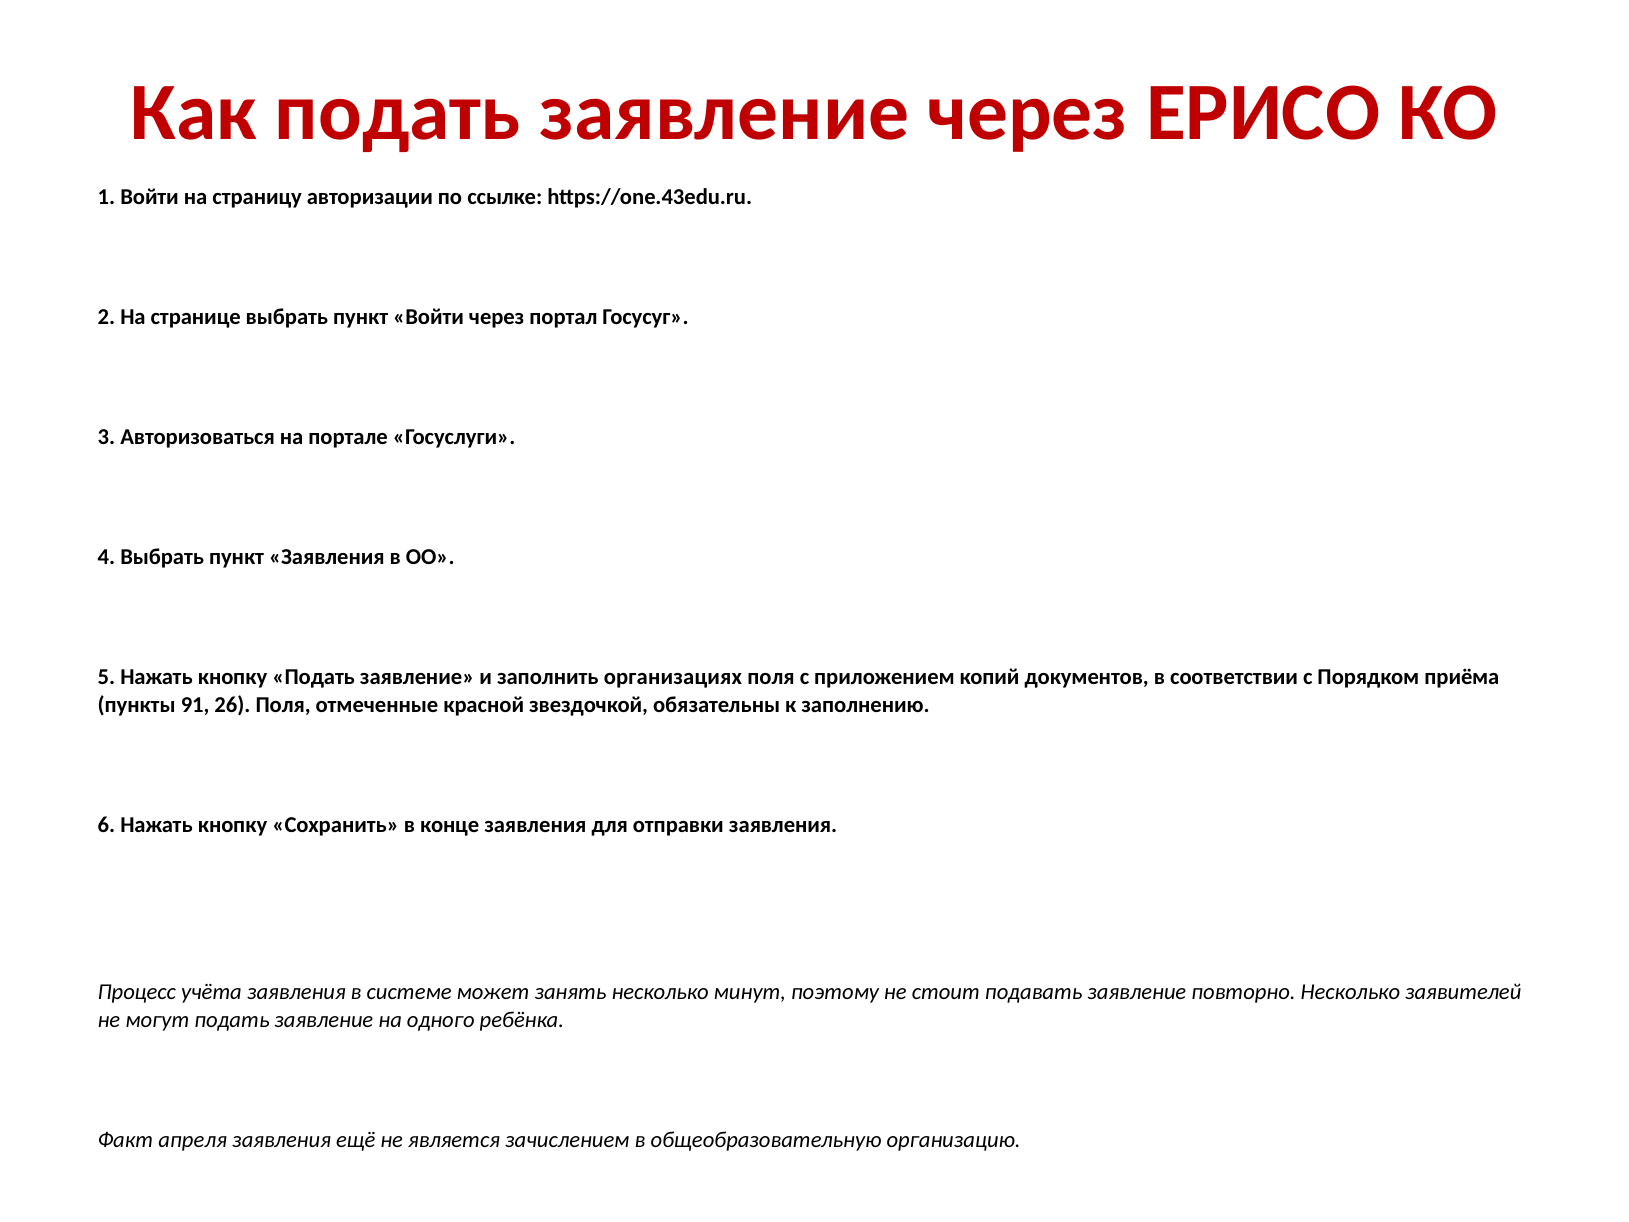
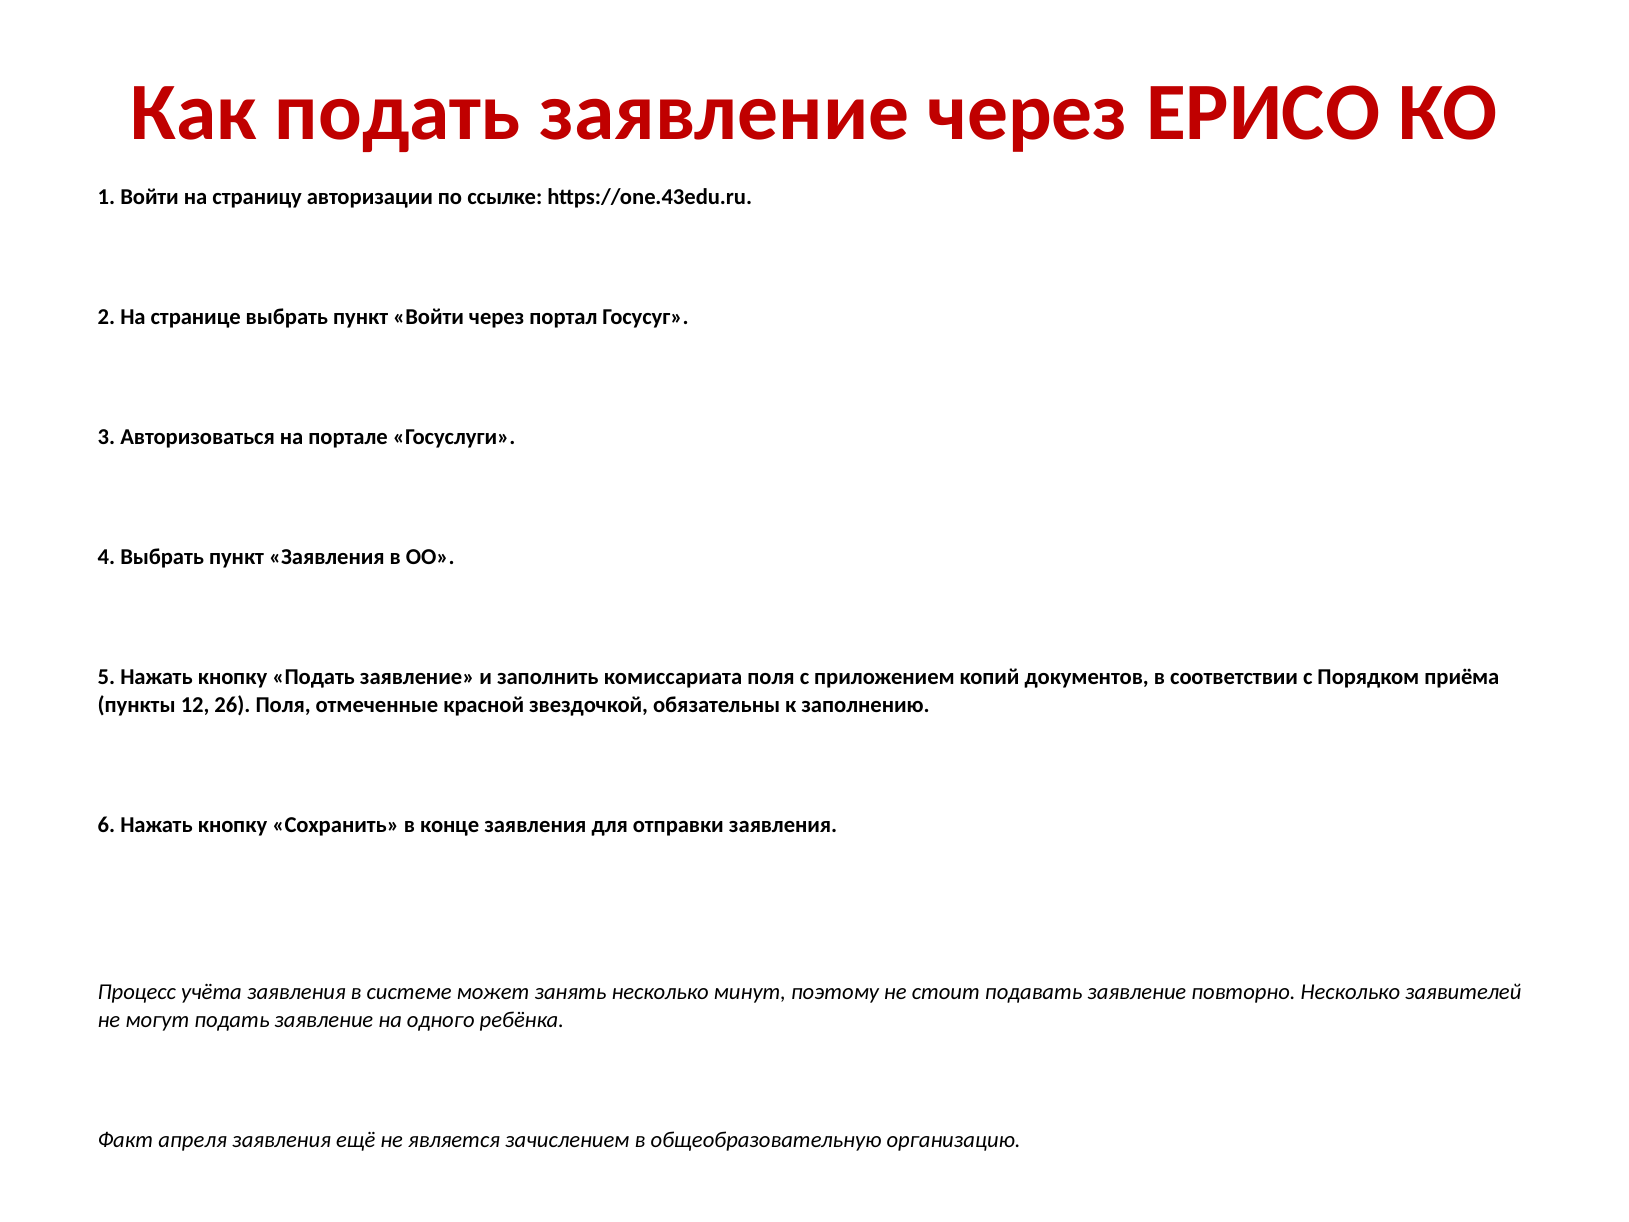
организациях: организациях -> комиссариата (673, 677)
91: 91 -> 12 (195, 704)
